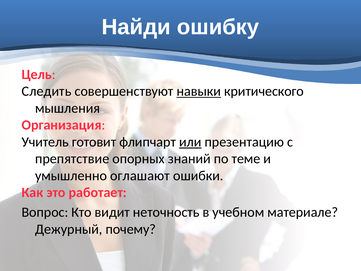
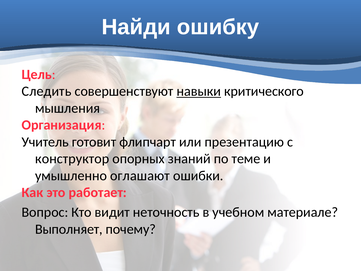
или underline: present -> none (190, 142)
препятствие: препятствие -> конструктор (72, 159)
Дежурный: Дежурный -> Выполняет (69, 229)
